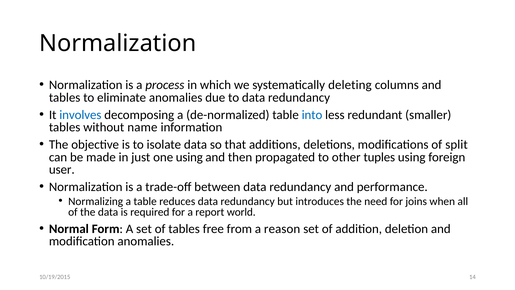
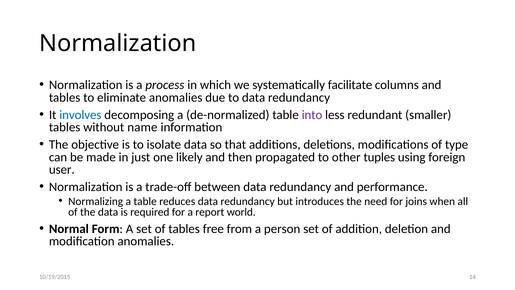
deleting: deleting -> facilitate (350, 85)
into colour: blue -> purple (312, 115)
split: split -> type (457, 145)
one using: using -> likely (189, 157)
reason: reason -> person (282, 229)
